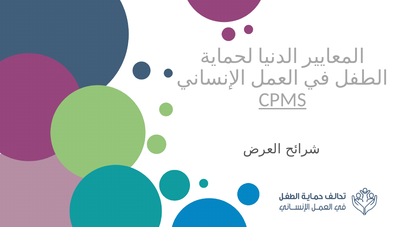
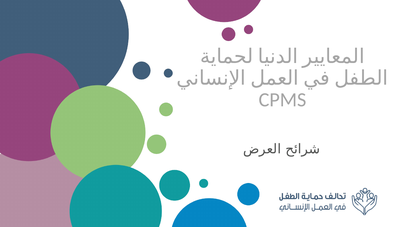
CPMS underline: present -> none (282, 100)
